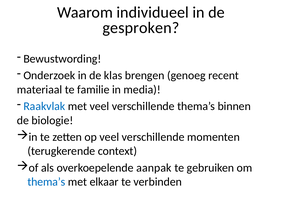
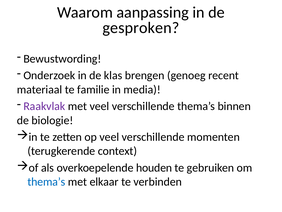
individueel: individueel -> aanpassing (153, 12)
Raakvlak colour: blue -> purple (44, 106)
aanpak: aanpak -> houden (154, 167)
